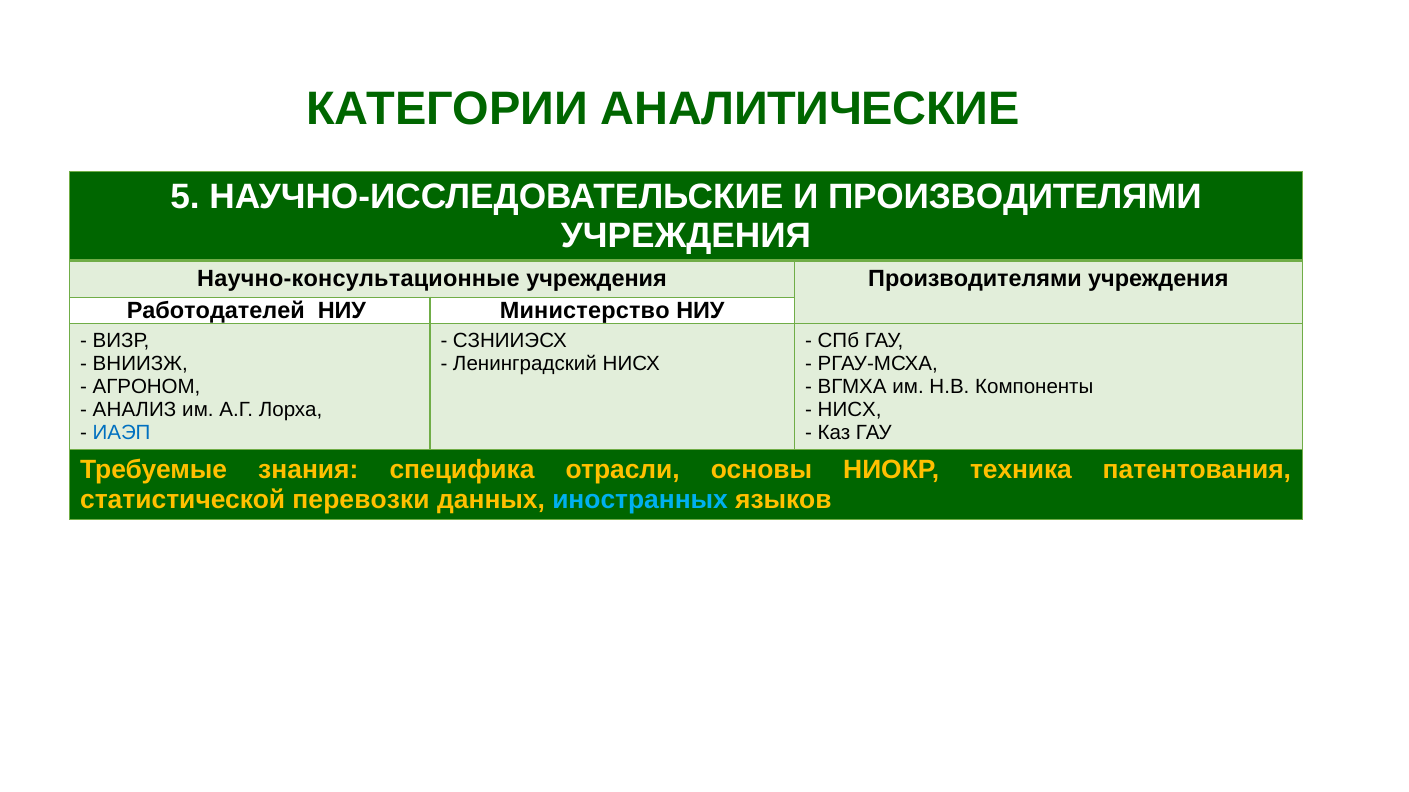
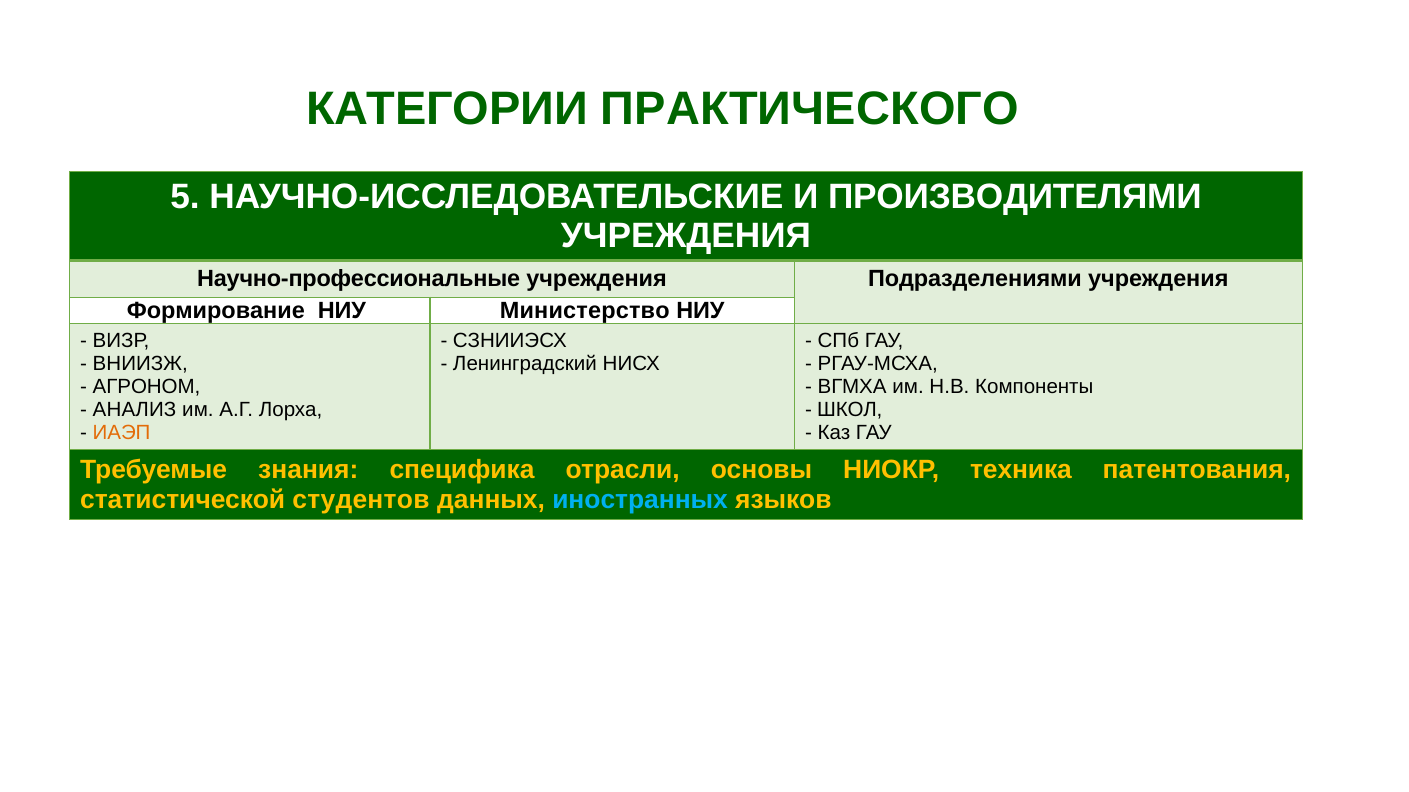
АНАЛИТИЧЕСКИЕ: АНАЛИТИЧЕСКИЕ -> ПРАКТИЧЕСКОГО (810, 109)
Научно-консультационные: Научно-консультационные -> Научно-профессиональные (359, 279)
учреждения Производителями: Производителями -> Подразделениями (975, 279)
Работодателей: Работодателей -> Формирование (216, 311)
НИСХ: НИСХ -> ШКОЛ (850, 410)
ИАЭП colour: blue -> orange (122, 433)
перевозки: перевозки -> студентов (361, 500)
